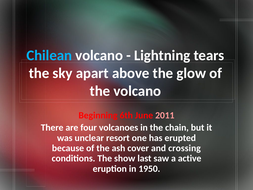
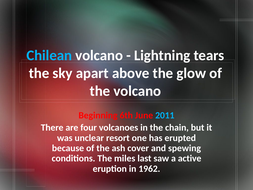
2011 colour: pink -> light blue (165, 115)
crossing: crossing -> spewing (185, 148)
show: show -> miles (125, 158)
1950: 1950 -> 1962 (149, 168)
